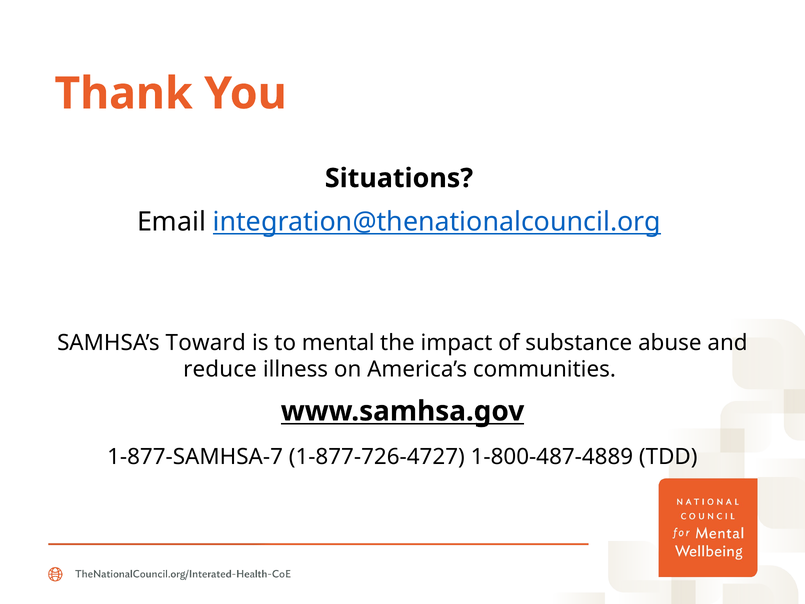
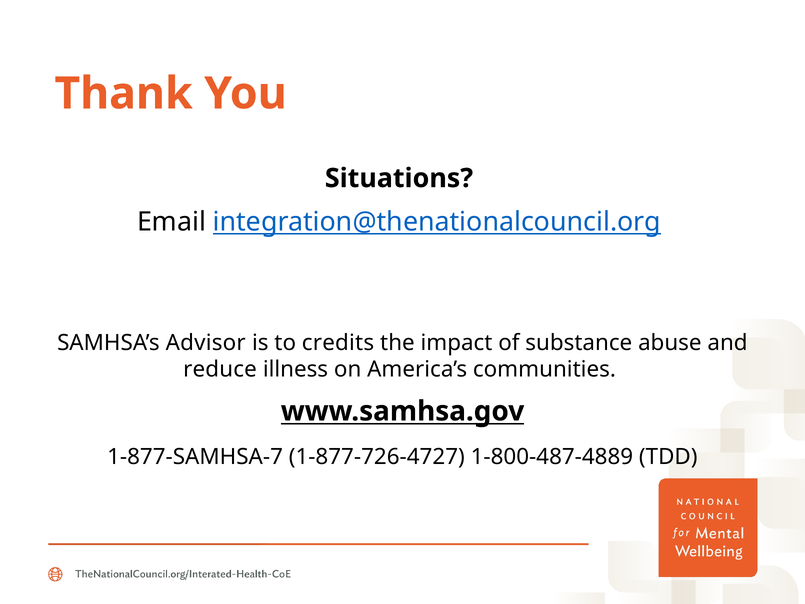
Toward: Toward -> Advisor (206, 342)
mental: mental -> credits (338, 342)
